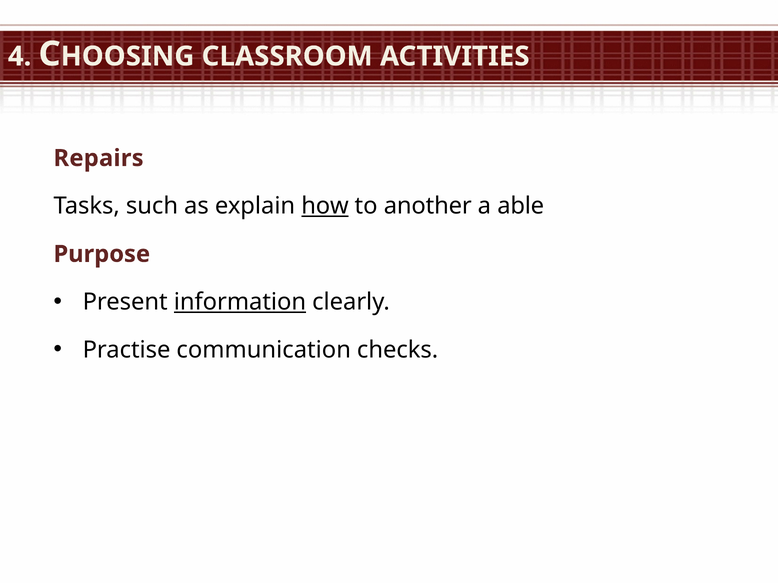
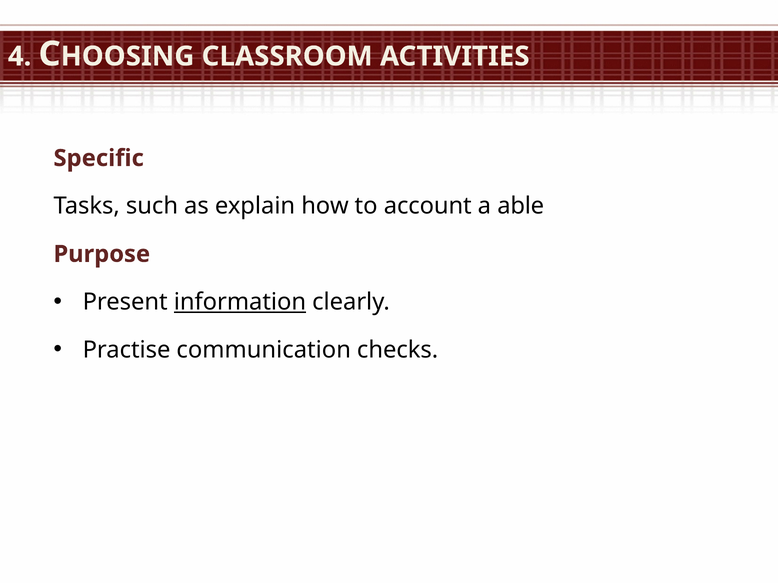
Repairs: Repairs -> Specific (99, 158)
how underline: present -> none (325, 206)
another: another -> account (428, 206)
